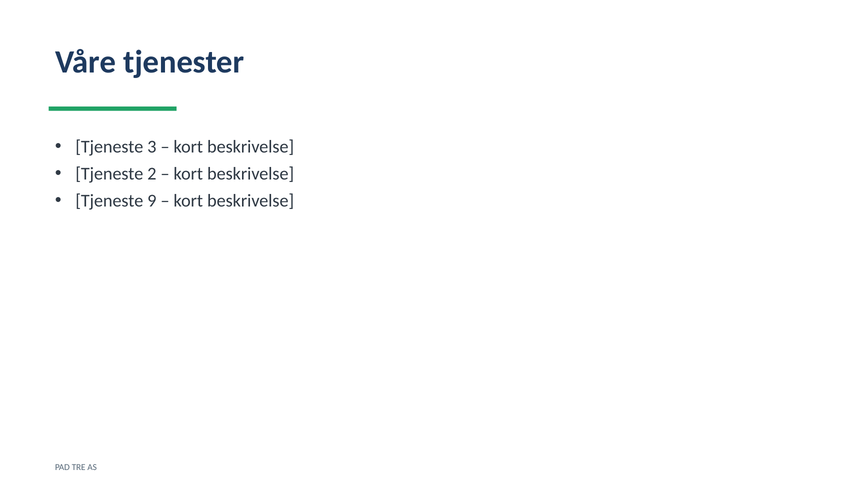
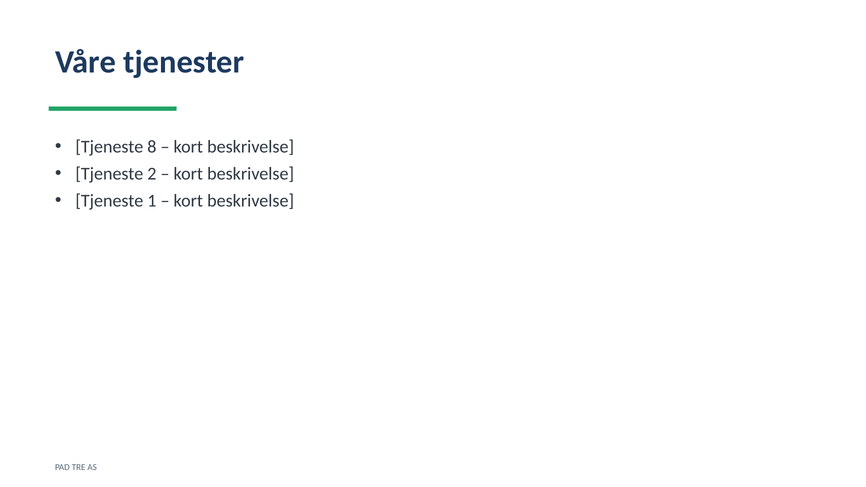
3: 3 -> 8 (152, 147)
9: 9 -> 1 (152, 201)
